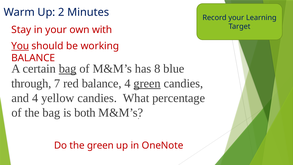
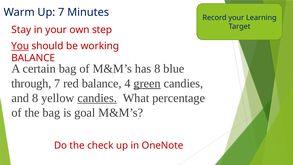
Up 2: 2 -> 7 (61, 12)
with: with -> step (102, 30)
bag underline: present -> none (68, 69)
and 4: 4 -> 8 (35, 98)
candies underline: none -> present (97, 98)
both: both -> goal (85, 113)
the green: green -> check (100, 145)
